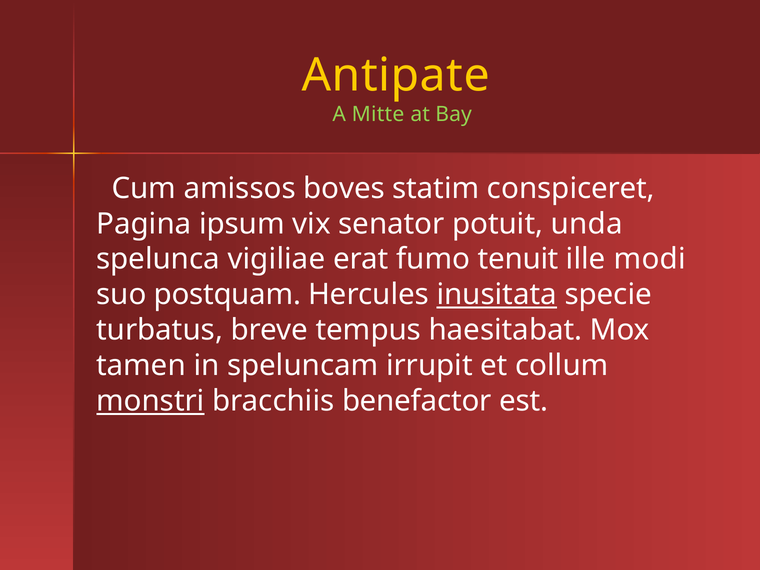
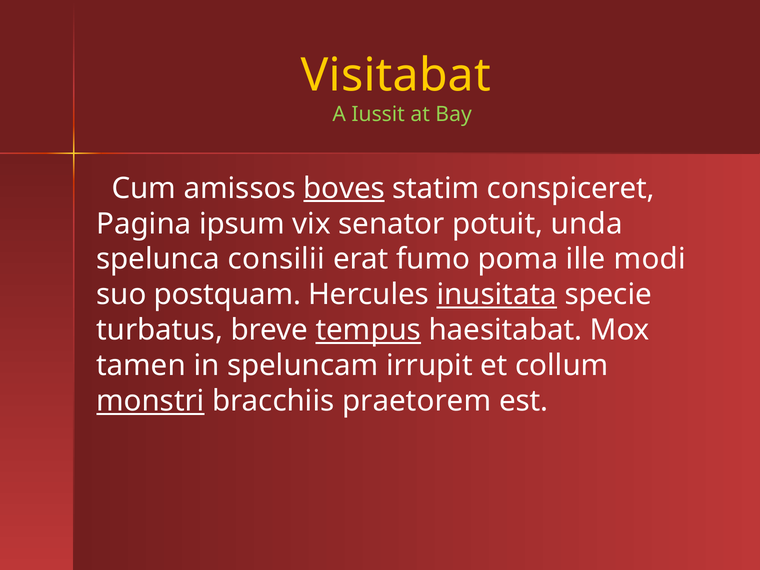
Antipate: Antipate -> Visitabat (396, 75)
Mitte: Mitte -> Iussit (378, 114)
boves underline: none -> present (344, 188)
vigiliae: vigiliae -> consilii (276, 259)
tenuit: tenuit -> poma (518, 259)
tempus underline: none -> present (368, 330)
benefactor: benefactor -> praetorem (417, 401)
